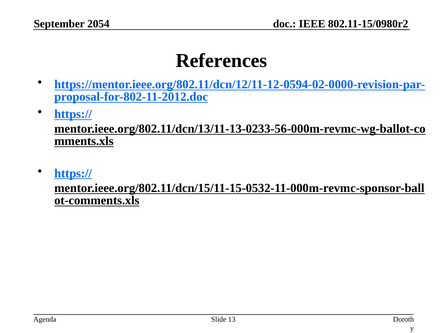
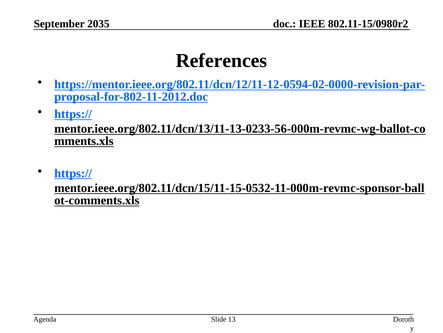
2054: 2054 -> 2035 (98, 24)
